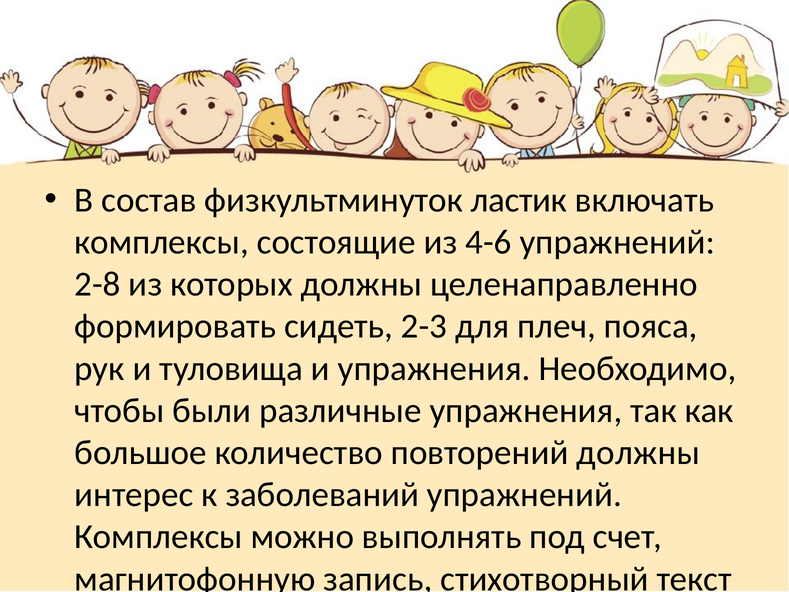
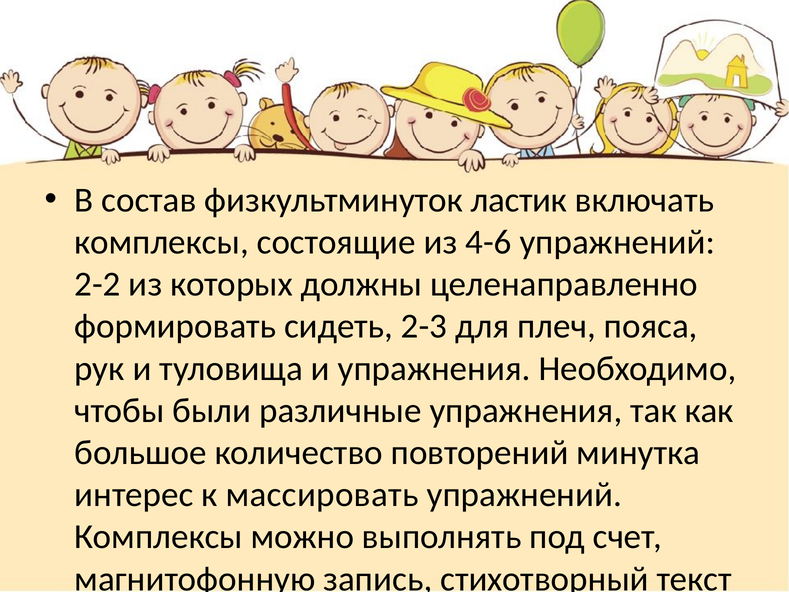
2-8: 2-8 -> 2-2 (97, 284)
повторений должны: должны -> минутка (638, 453)
заболеваний: заболеваний -> массировать (322, 495)
